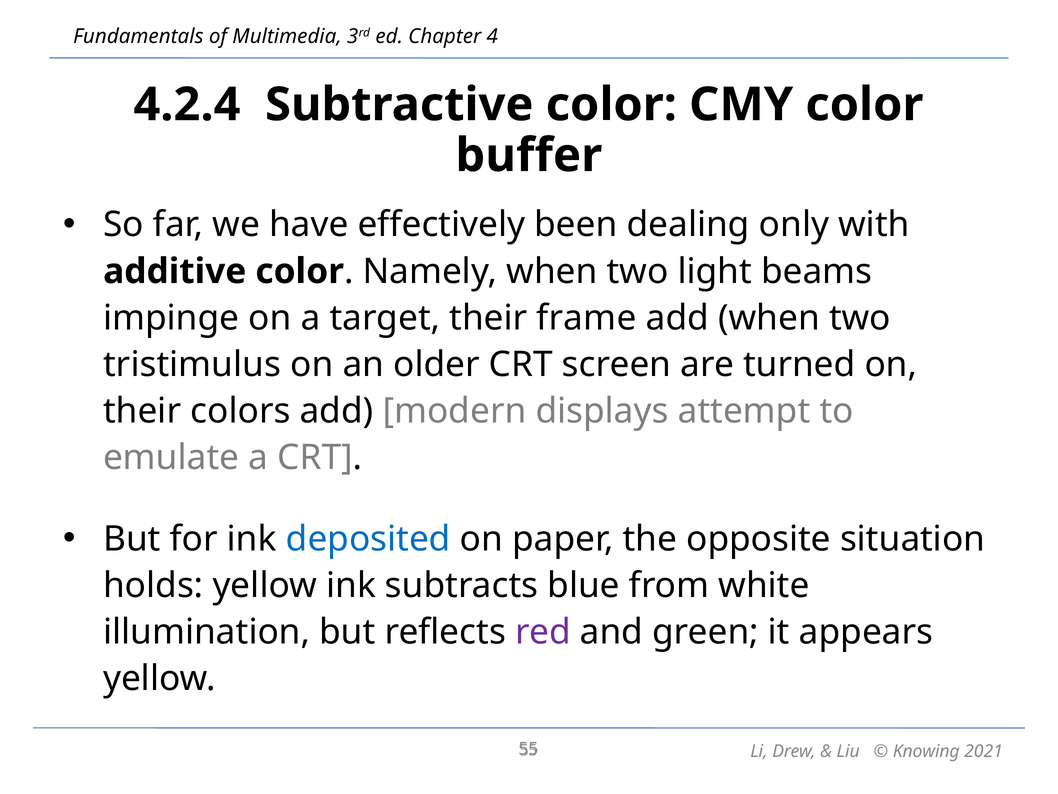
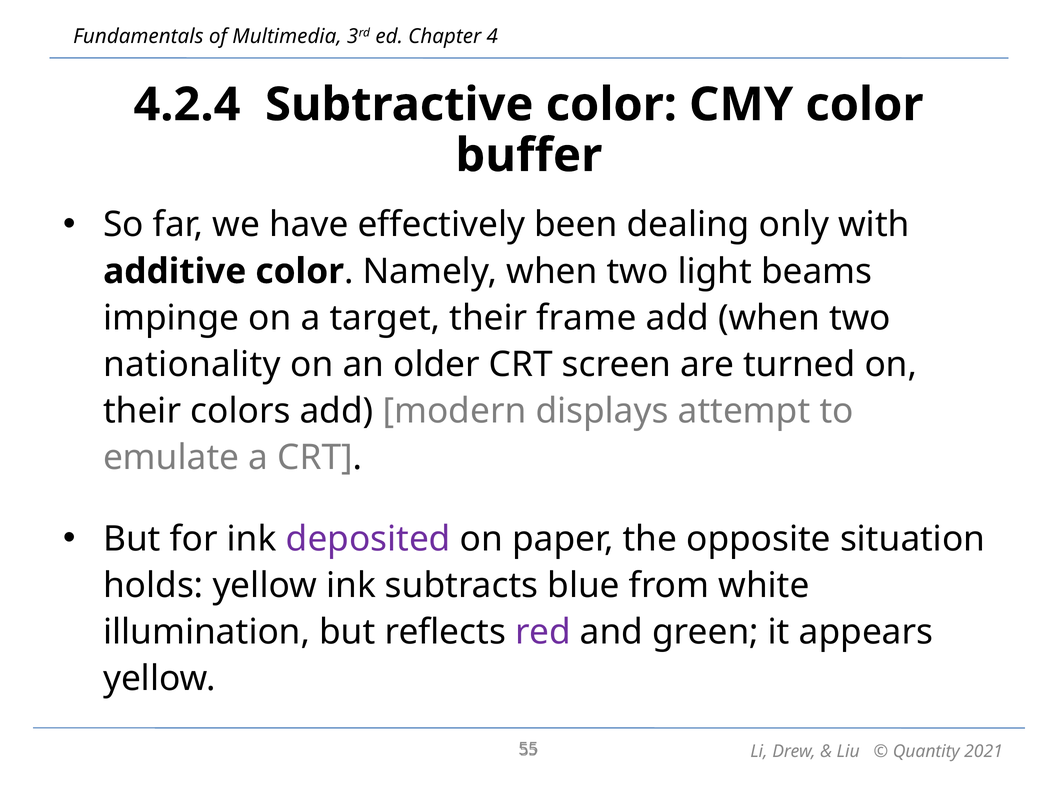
tristimulus: tristimulus -> nationality (192, 364)
deposited colour: blue -> purple (368, 539)
Knowing: Knowing -> Quantity (926, 751)
